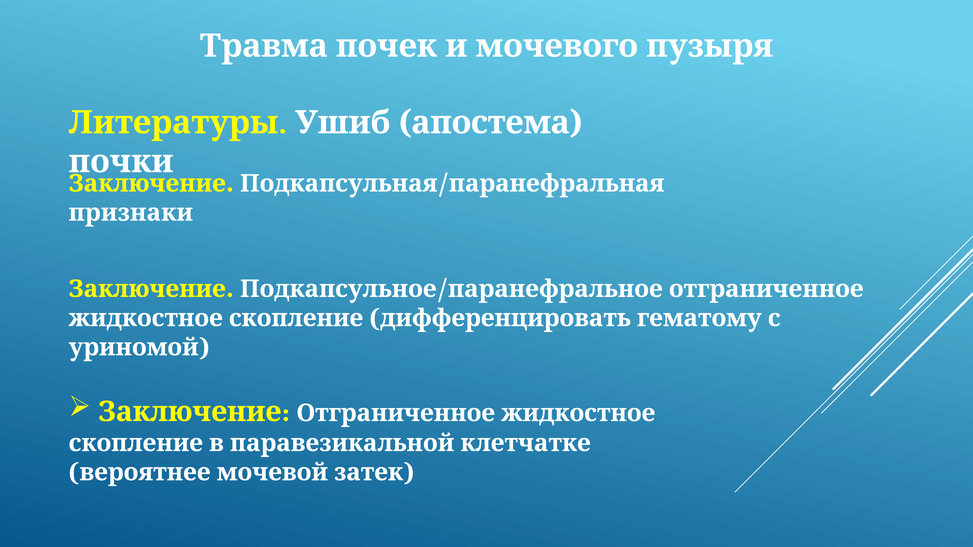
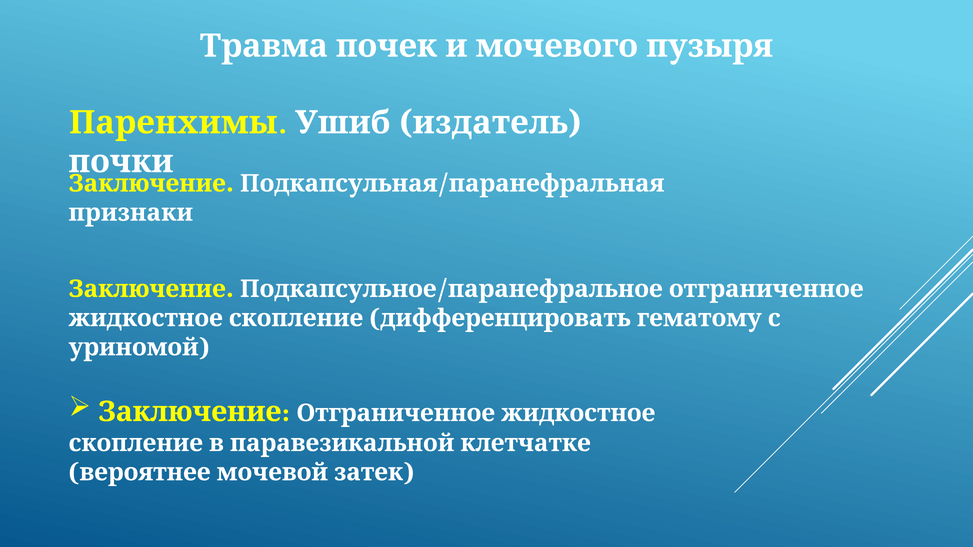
Литературы: Литературы -> Паренхимы (173, 123)
апостема: апостема -> издатель (490, 123)
